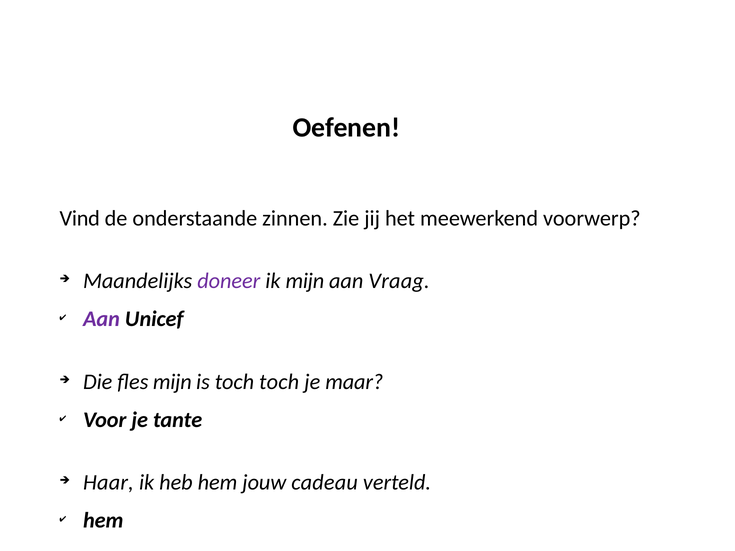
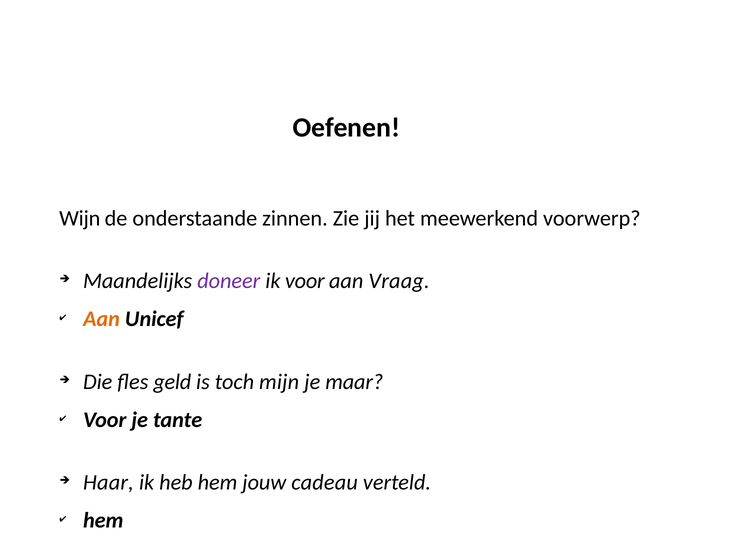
Vind: Vind -> Wijn (80, 218)
ik mijn: mijn -> voor (305, 281)
Aan colour: purple -> orange (101, 319)
fles mijn: mijn -> geld (172, 382)
toch toch: toch -> mijn (279, 382)
